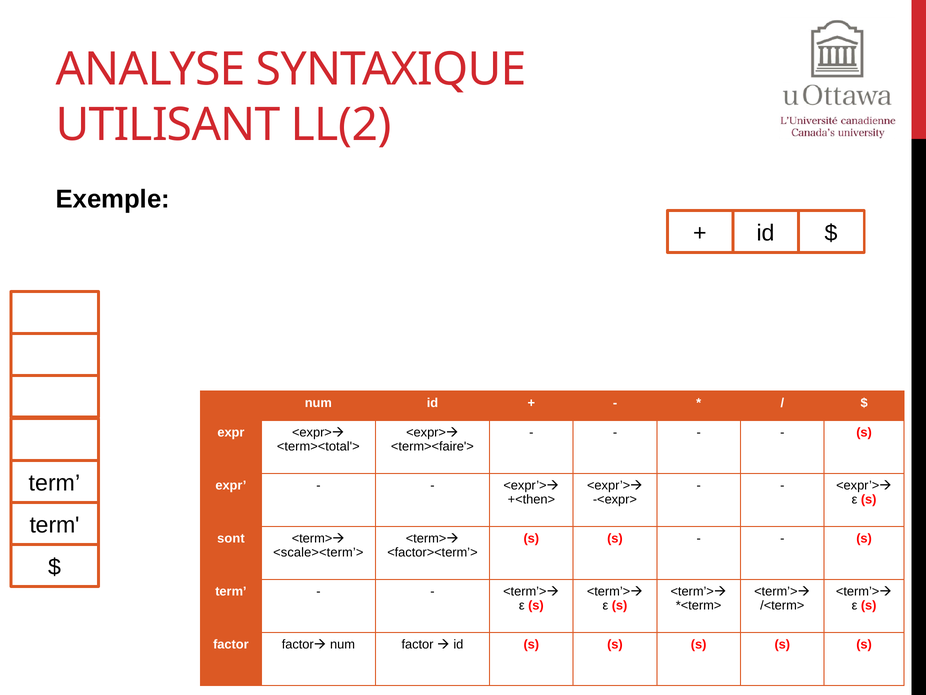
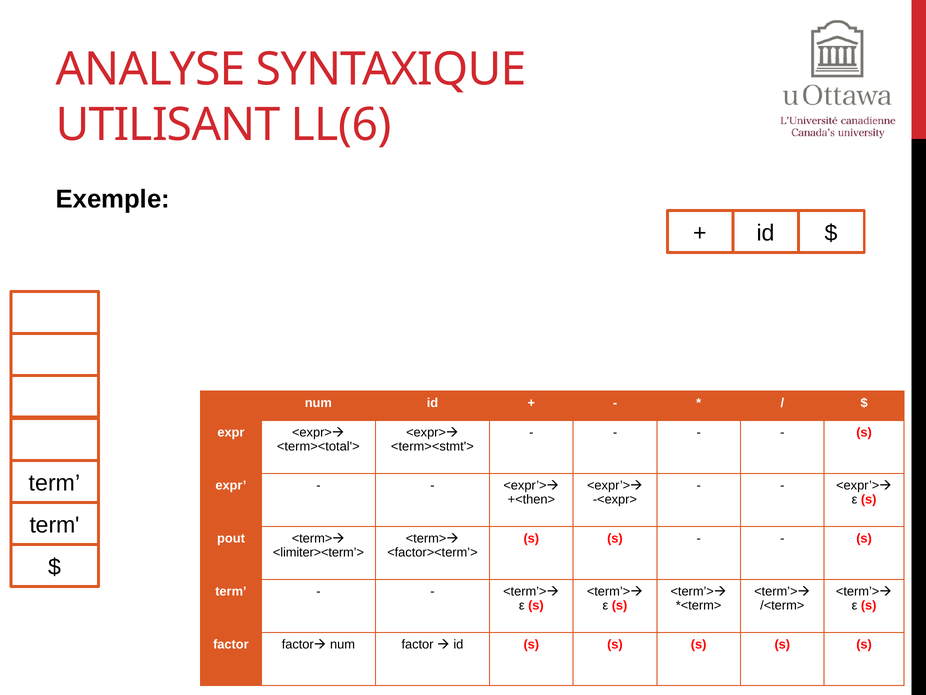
LL(2: LL(2 -> LL(6 (341, 125)
<term><faire'>: <term><faire'> -> <term><stmt'> (432, 446)
sont: sont -> pout (231, 538)
<scale><term’>: <scale><term’> -> <limiter><term’> (318, 552)
